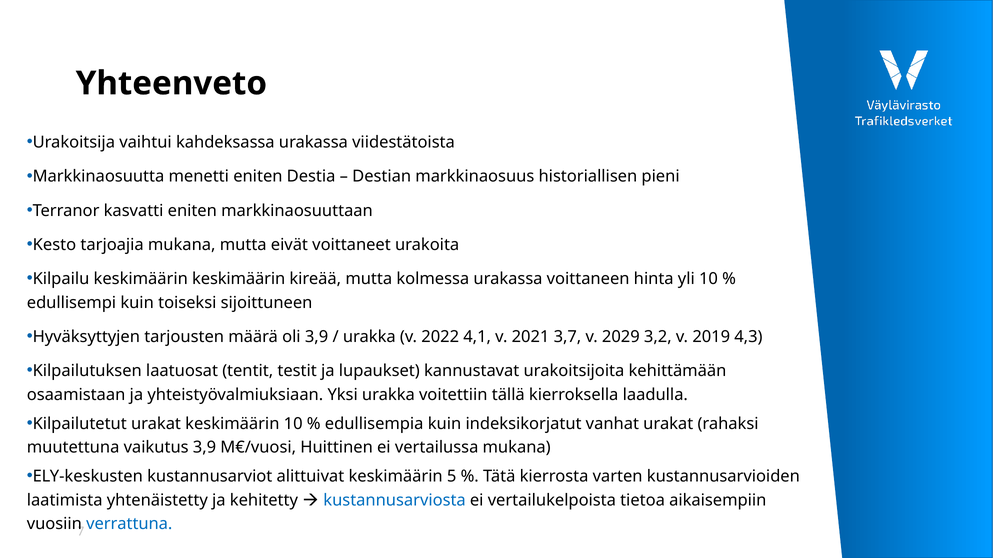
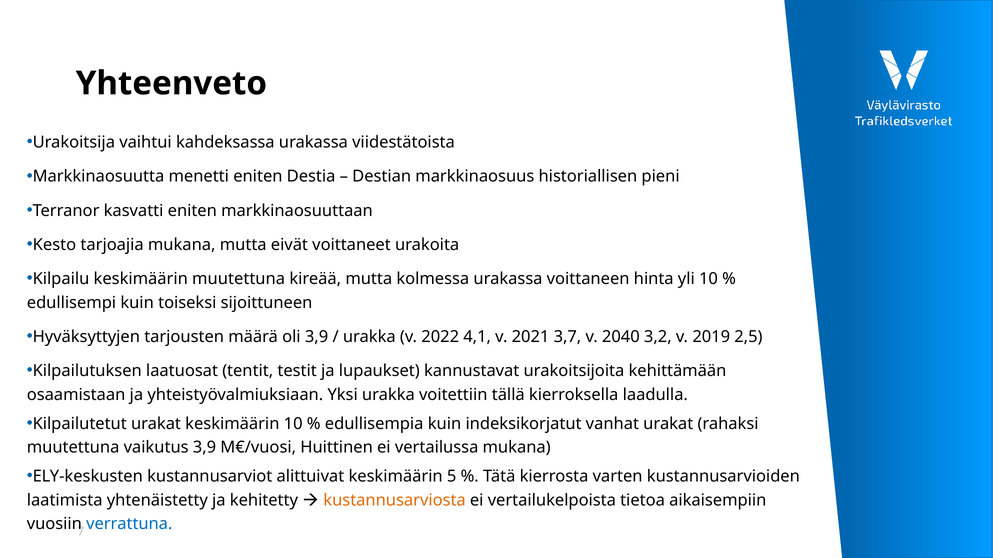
keskimäärin keskimäärin: keskimäärin -> muutettuna (239, 279)
2029: 2029 -> 2040 (621, 337)
4,3: 4,3 -> 2,5 (748, 337)
kustannusarviosta colour: blue -> orange (395, 501)
